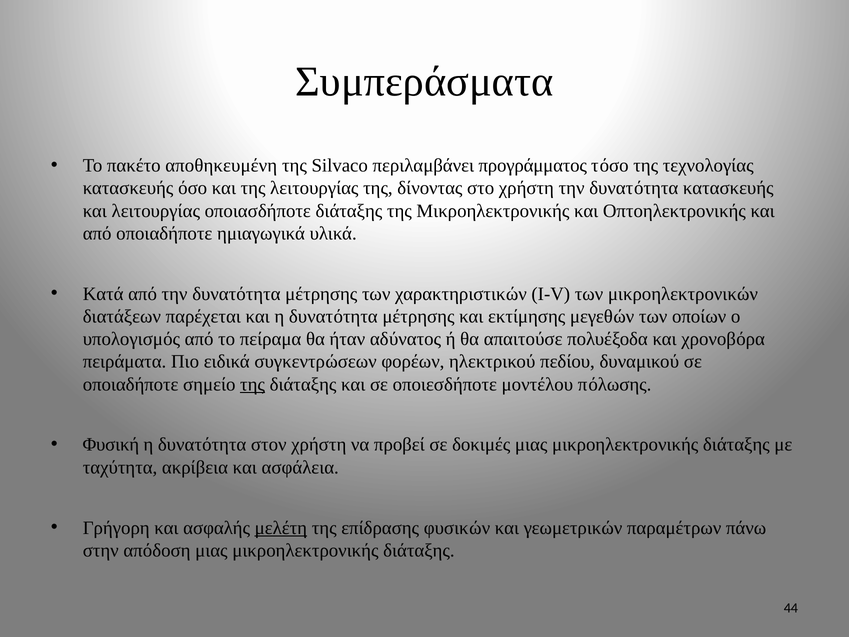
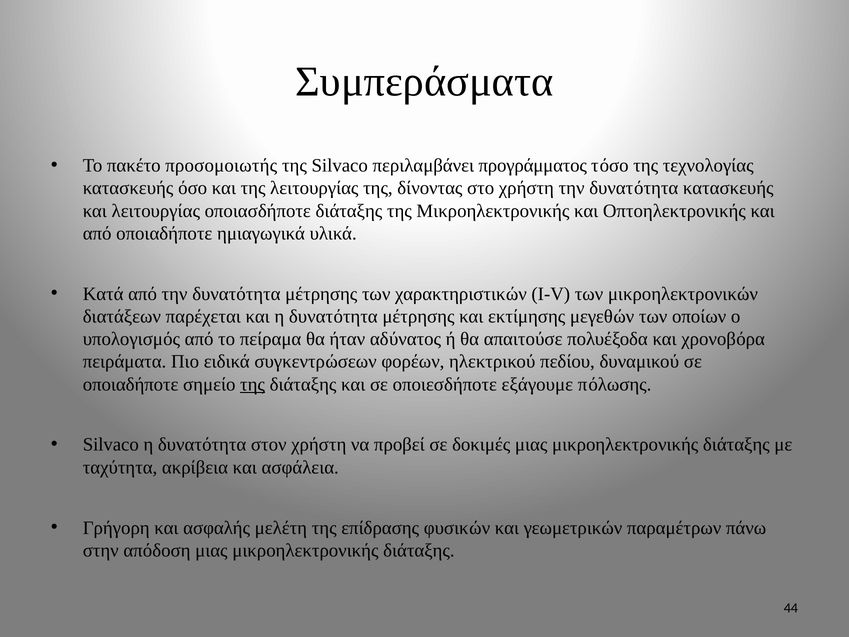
αποθηκευμένη: αποθηκευμένη -> προσομοιωτής (221, 165)
μοντέλου: μοντέλου -> εξάγουμε (537, 384)
Φυσική: Φυσική -> Silvaco (111, 445)
μελέτη underline: present -> none (281, 528)
